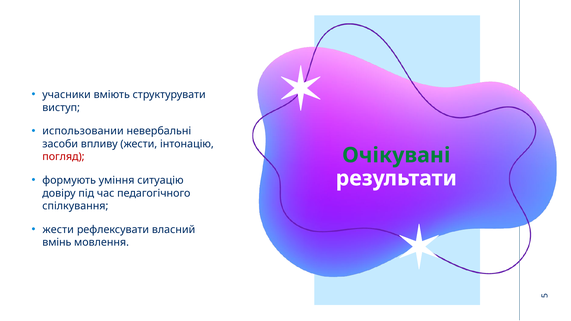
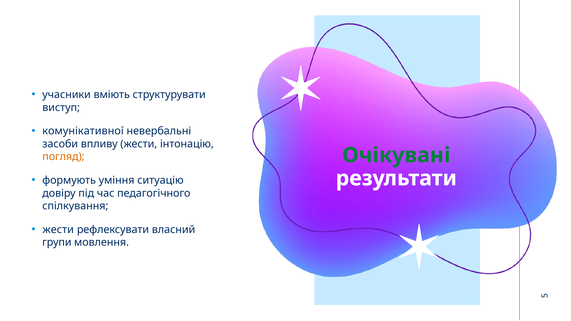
использовании: использовании -> комунікативної (83, 131)
погляд colour: red -> orange (63, 157)
вмінь: вмінь -> групи (57, 243)
